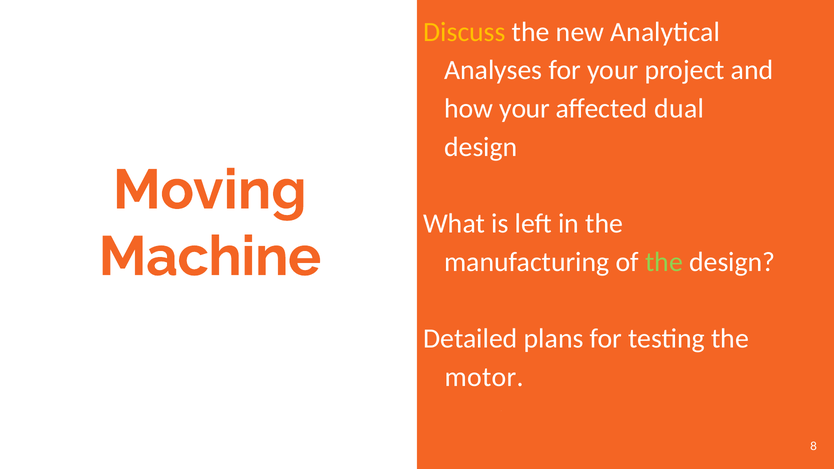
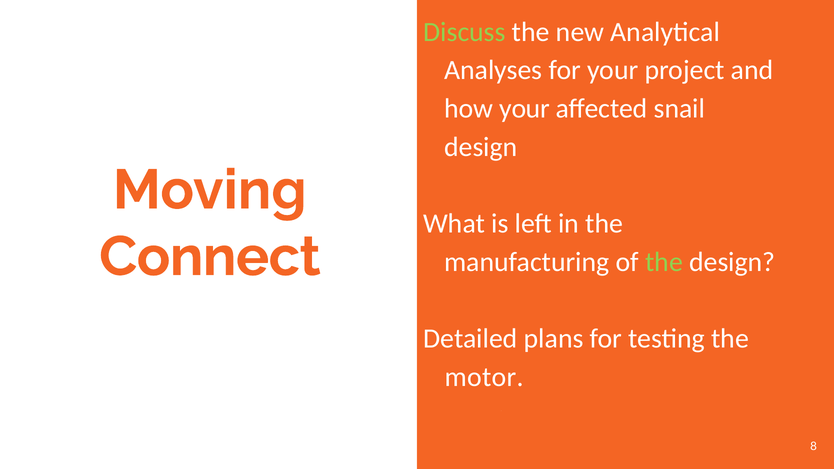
Discuss colour: yellow -> light green (465, 32)
dual: dual -> snail (679, 109)
Machine: Machine -> Connect (210, 257)
